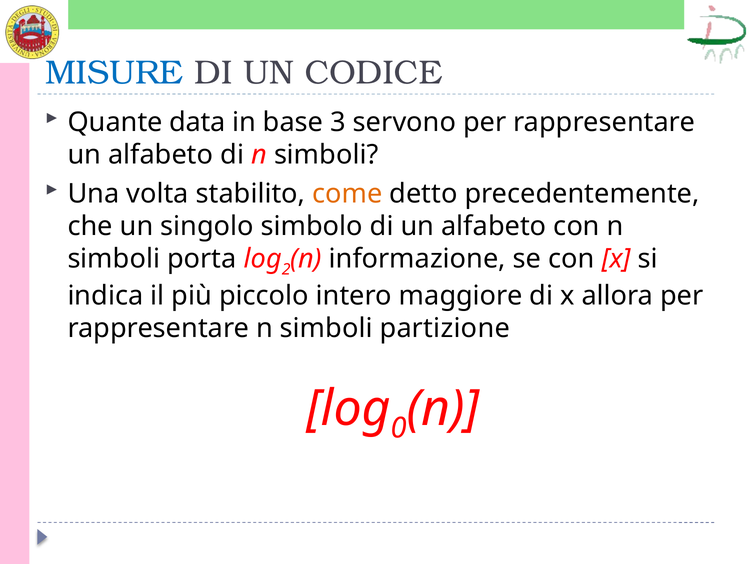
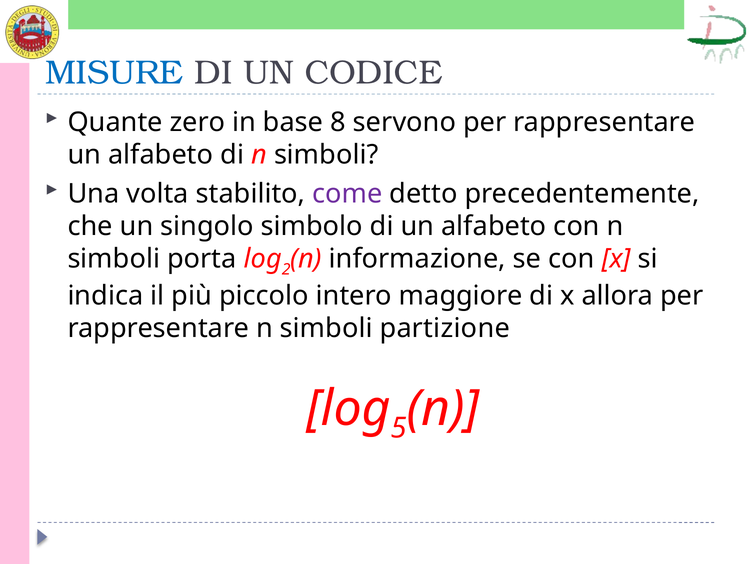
data: data -> zero (197, 122)
3: 3 -> 8 (338, 122)
come colour: orange -> purple (347, 194)
0: 0 -> 5 (399, 428)
